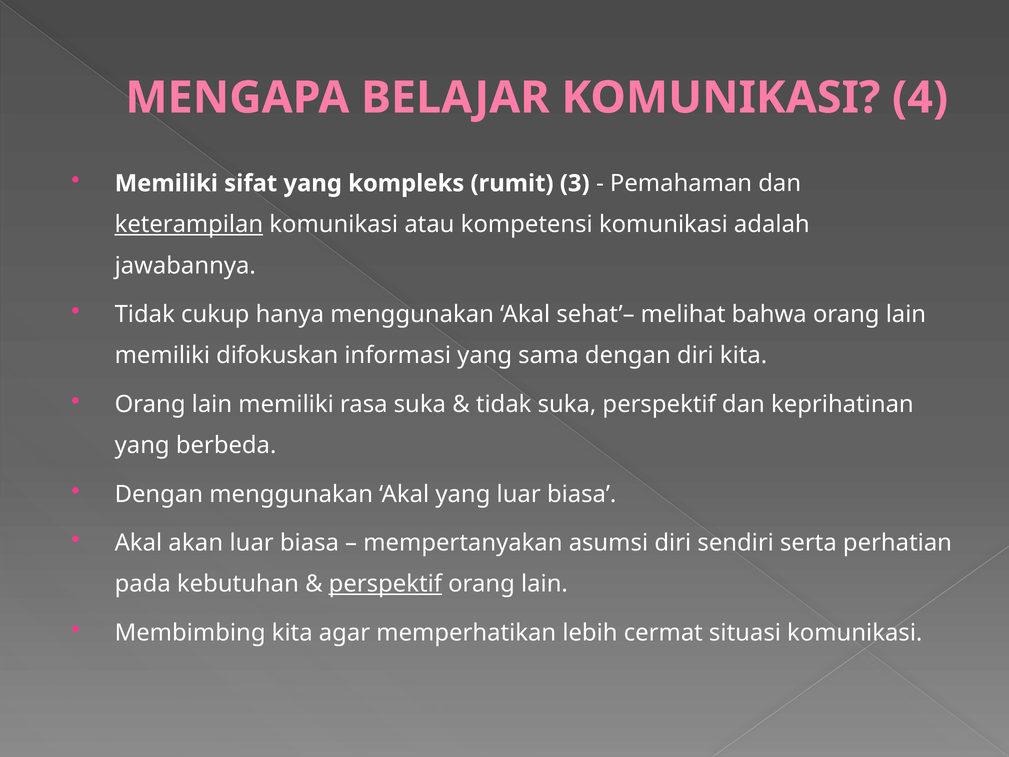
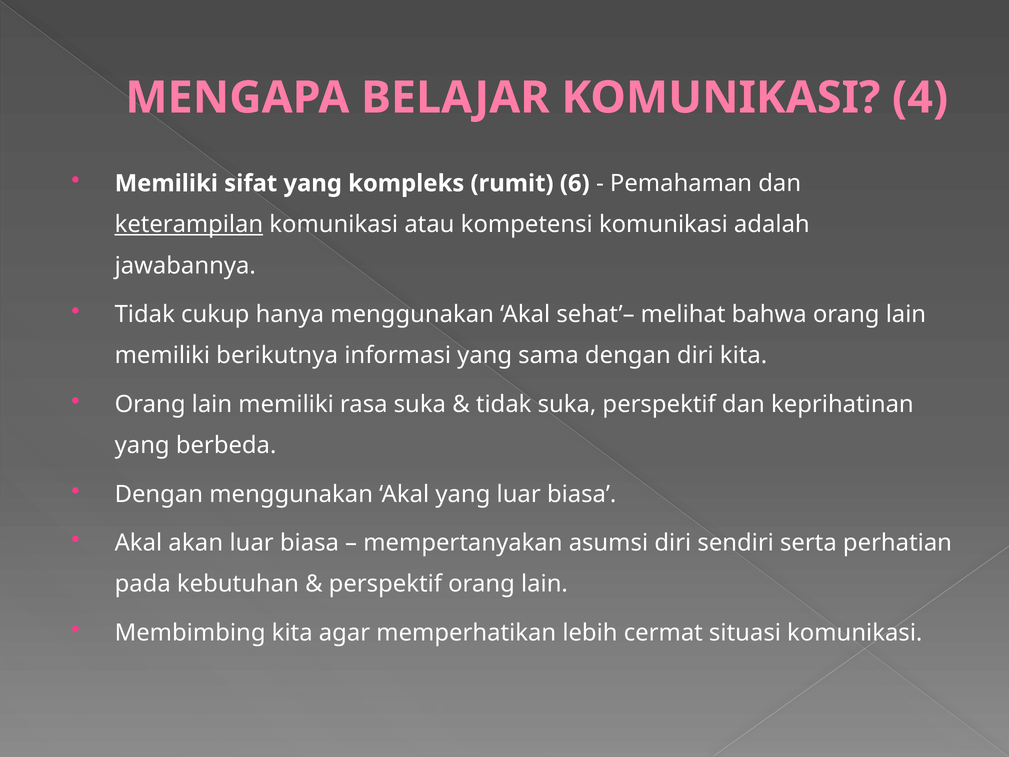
3: 3 -> 6 (575, 183)
difokuskan: difokuskan -> berikutnya (277, 355)
perspektif underline: present -> none (385, 584)
